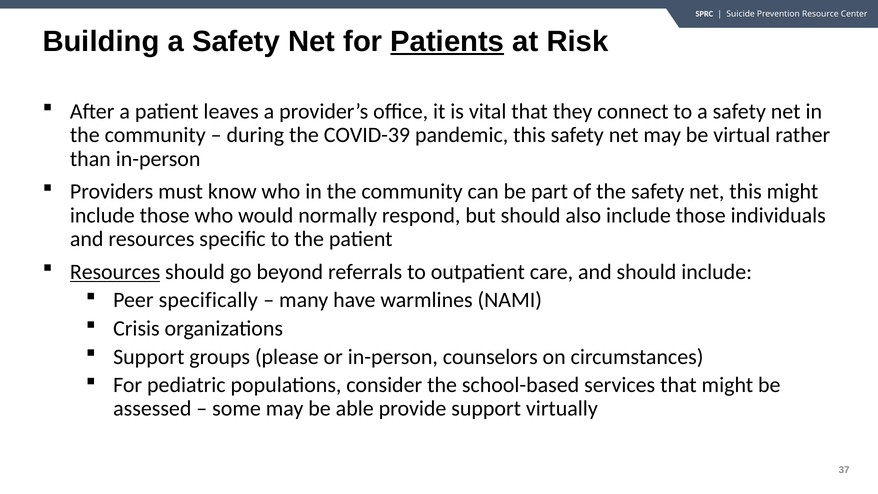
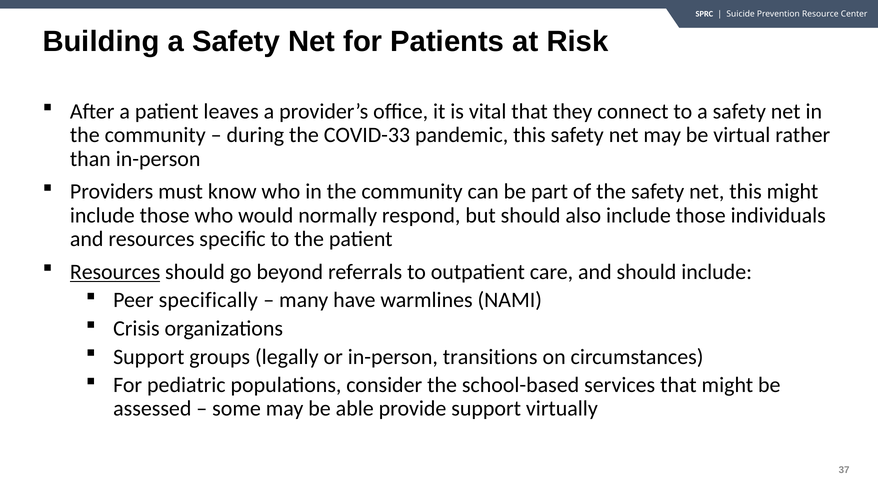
Patients underline: present -> none (447, 41)
COVID-39: COVID-39 -> COVID-33 (367, 135)
please: please -> legally (287, 357)
counselors: counselors -> transitions (490, 357)
